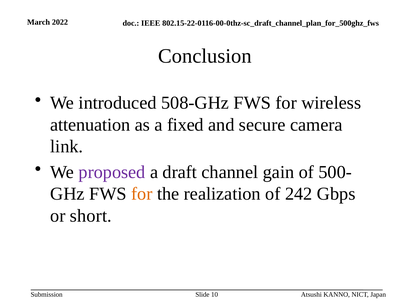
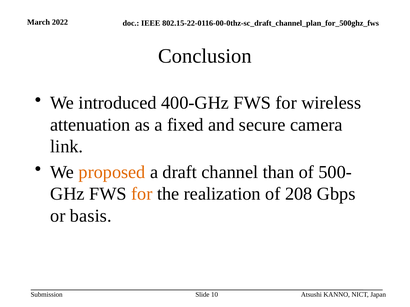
508-GHz: 508-GHz -> 400-GHz (195, 103)
proposed colour: purple -> orange (112, 172)
gain: gain -> than (278, 172)
242: 242 -> 208 (299, 194)
short: short -> basis (91, 216)
